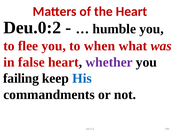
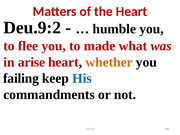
Deu.0:2: Deu.0:2 -> Deu.9:2 (32, 28)
when: when -> made (100, 46)
false: false -> arise (31, 62)
whether colour: purple -> orange (109, 62)
